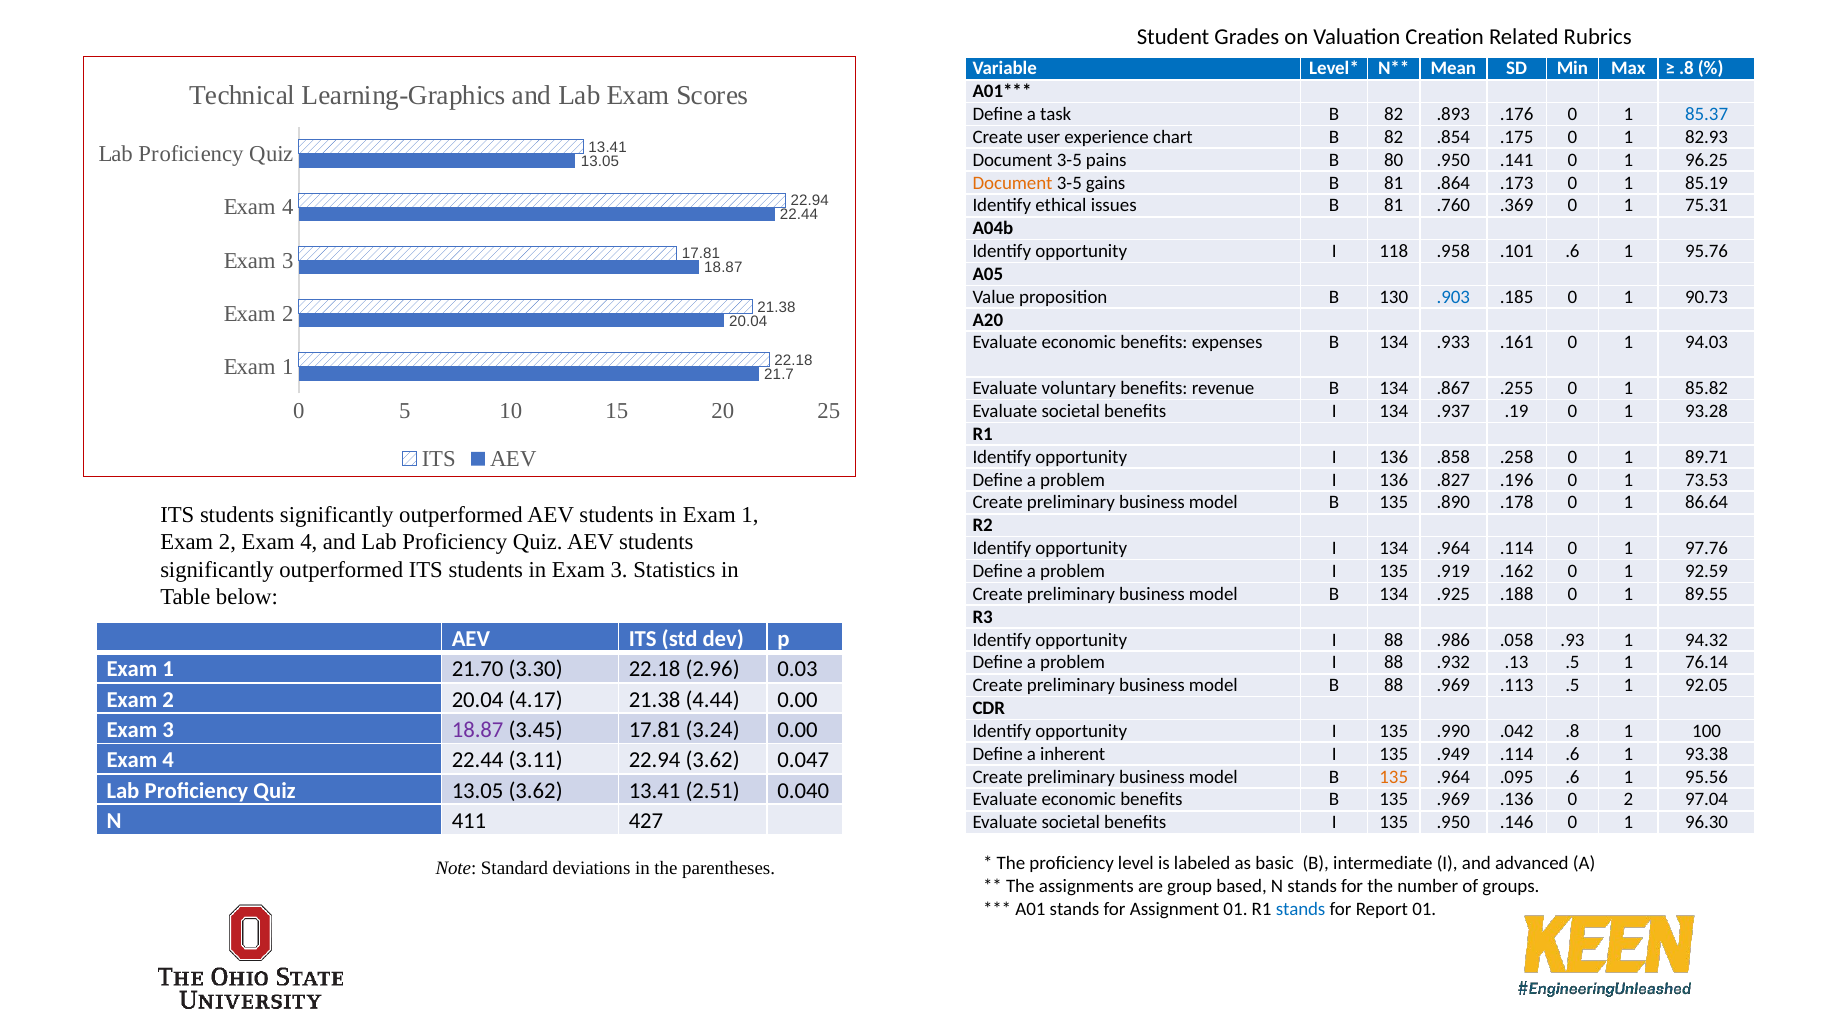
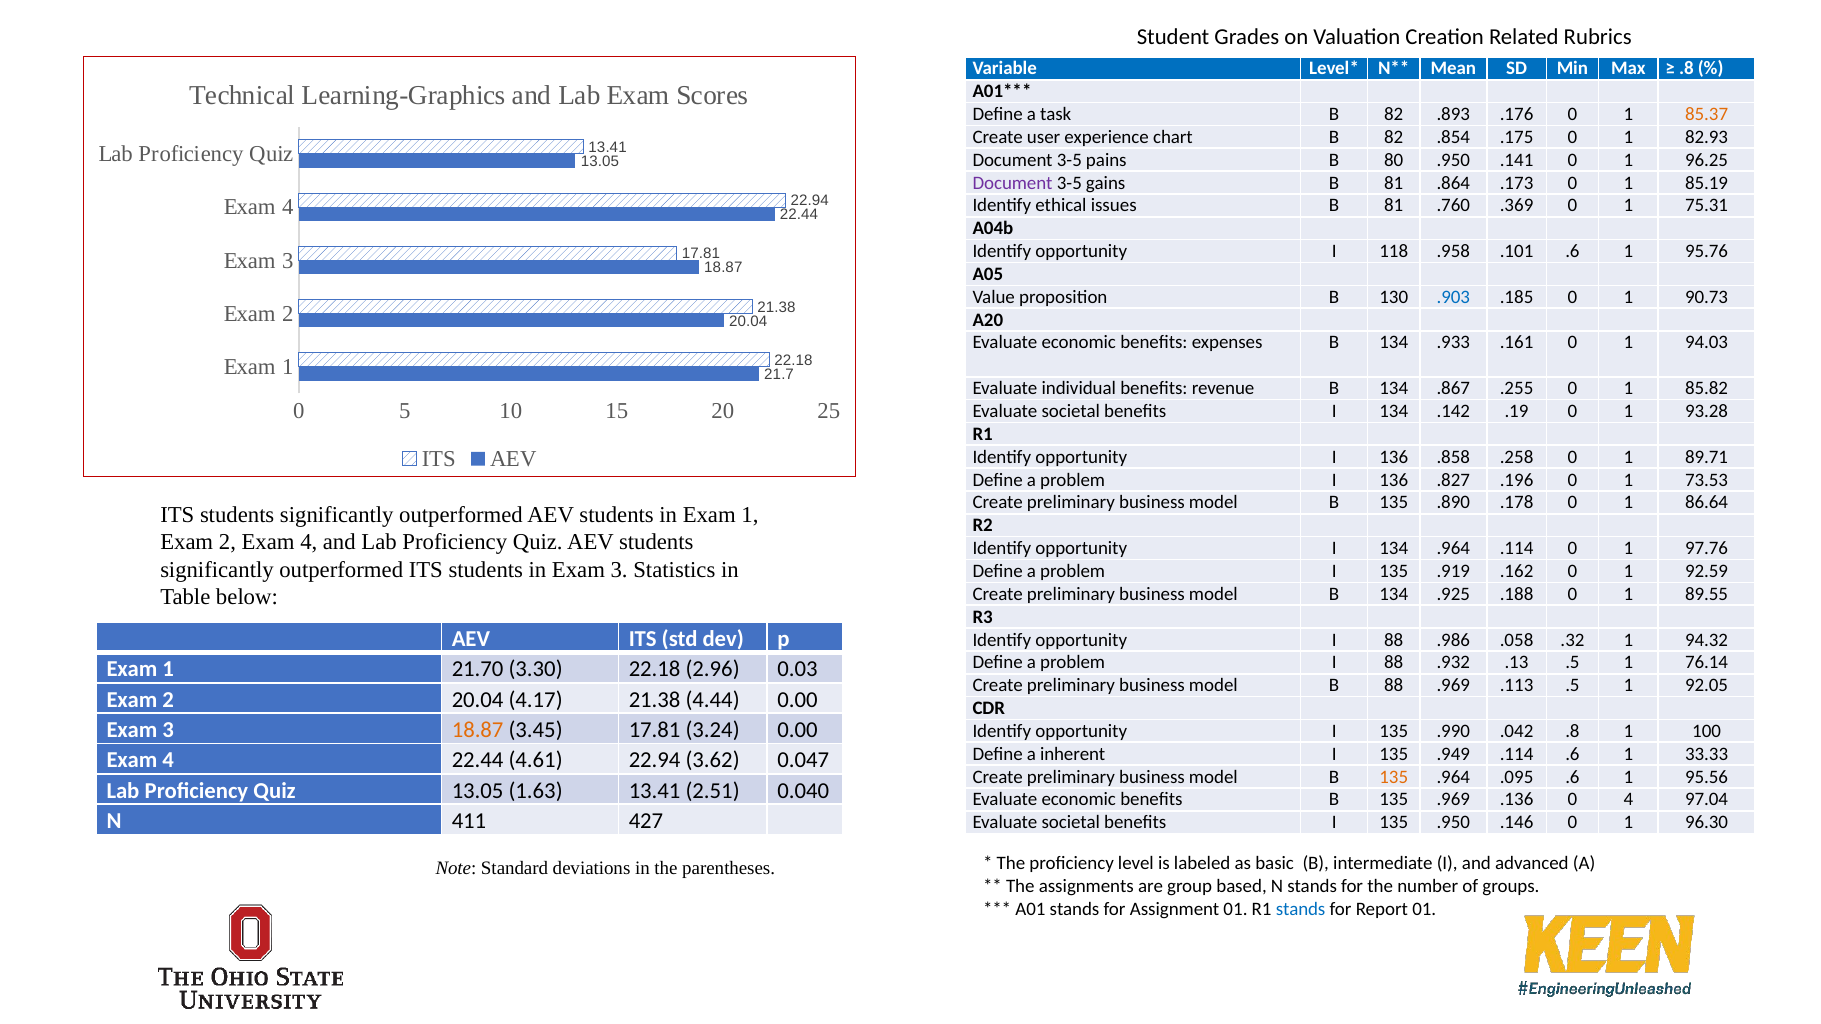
85.37 colour: blue -> orange (1707, 114)
Document colour: orange -> purple (1013, 183)
voluntary: voluntary -> individual (1079, 389)
.937: .937 -> .142 (1453, 411)
.93: .93 -> .32 (1572, 640)
18.87 colour: purple -> orange (478, 730)
93.38: 93.38 -> 33.33 (1707, 754)
3.11: 3.11 -> 4.61 (536, 760)
13.05 3.62: 3.62 -> 1.63 (536, 791)
0 2: 2 -> 4 (1628, 800)
